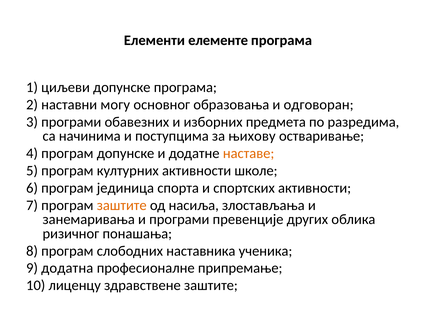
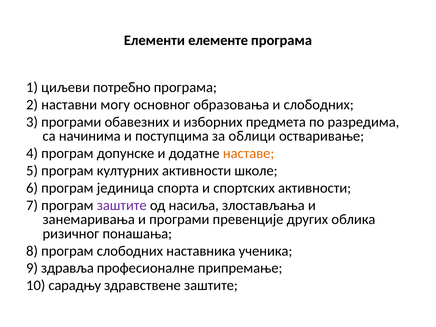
циљеви допунске: допунске -> потребно (122, 87)
и одговоран: одговоран -> слободних (319, 105)
њихову: њихову -> облици (252, 136)
заштите colour: orange -> purple (122, 205)
додатна: додатна -> здравља (67, 268)
лиценцу: лиценцу -> сарадњу (75, 285)
